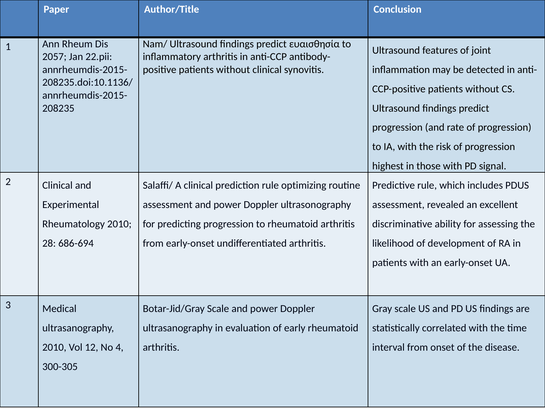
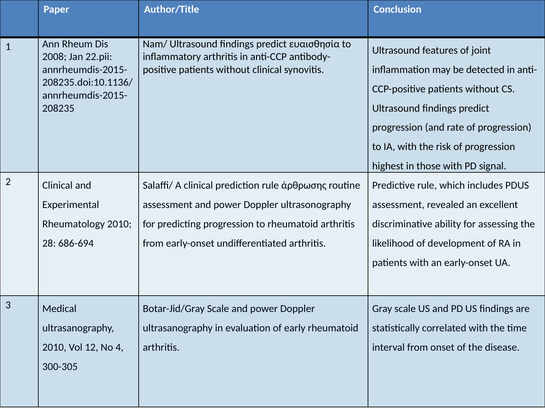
2057: 2057 -> 2008 (54, 57)
optimizing: optimizing -> άρθρωσης (304, 186)
